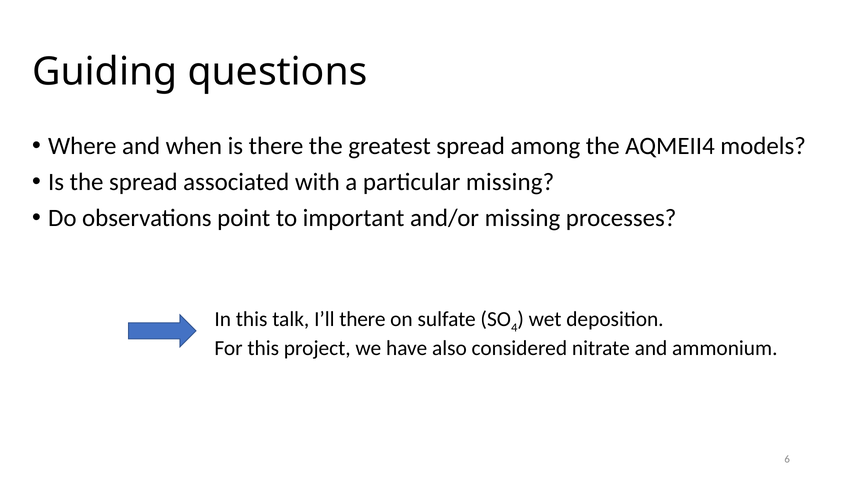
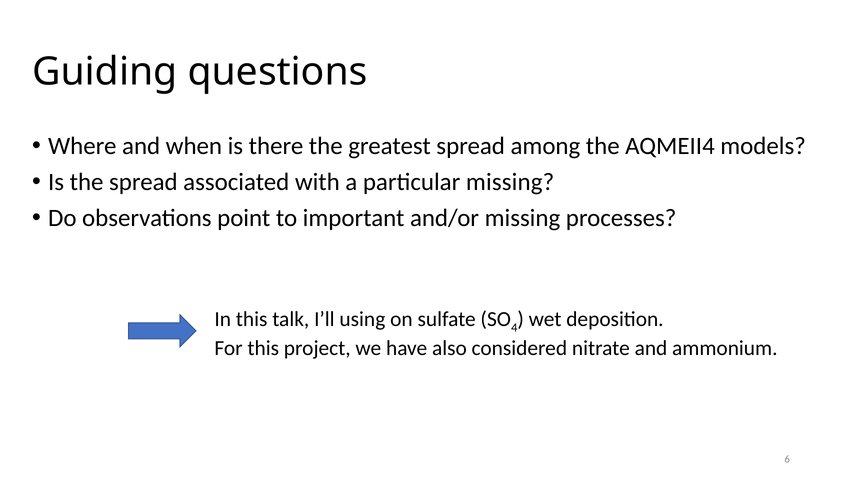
I’ll there: there -> using (362, 319)
